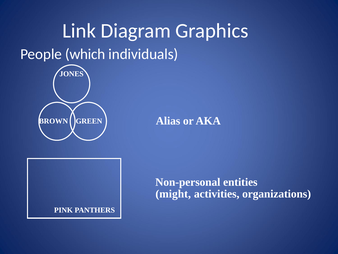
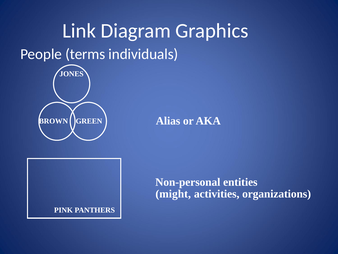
which: which -> terms (85, 54)
